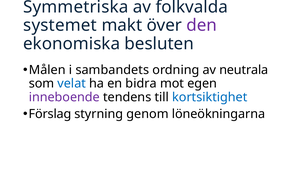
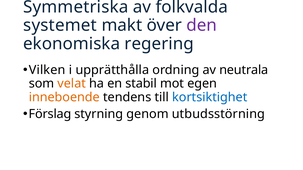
besluten: besluten -> regering (159, 44)
Målen: Målen -> Vilken (47, 70)
sambandets: sambandets -> upprätthålla (112, 70)
velat colour: blue -> orange (72, 84)
bidra: bidra -> stabil (141, 84)
inneboende colour: purple -> orange (64, 97)
löneökningarna: löneökningarna -> utbudsstörning (218, 114)
